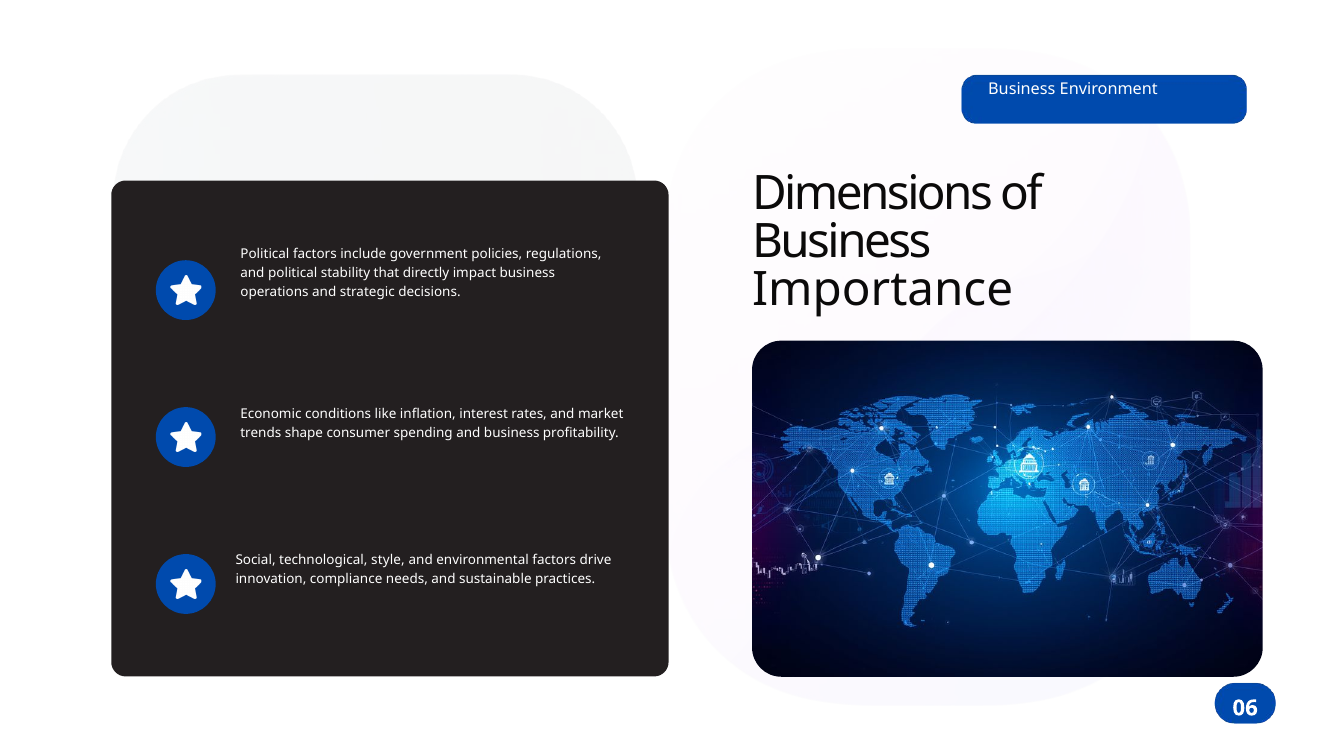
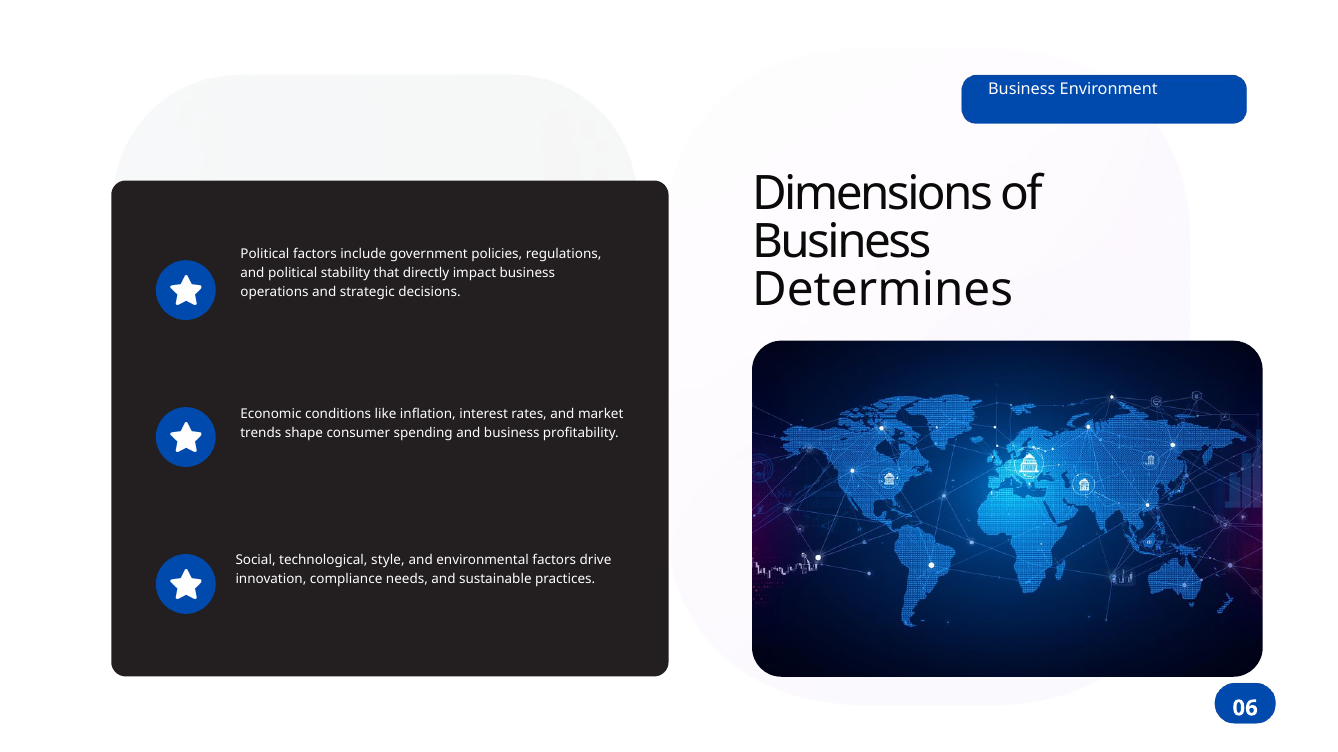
Importance: Importance -> Determines (883, 290)
